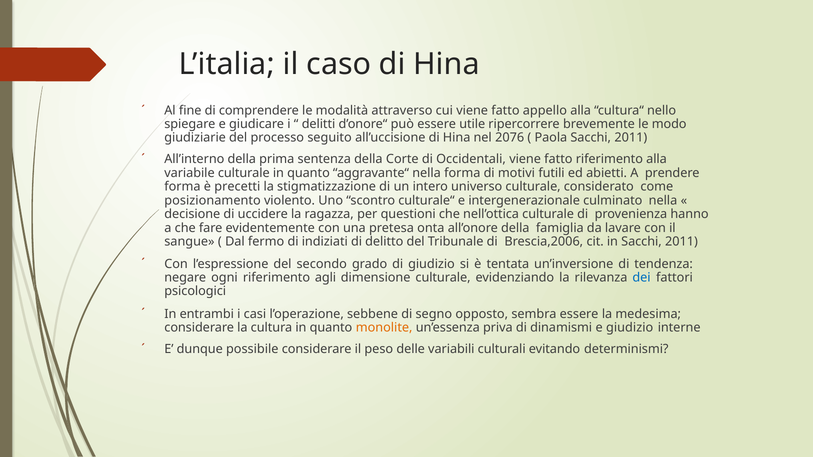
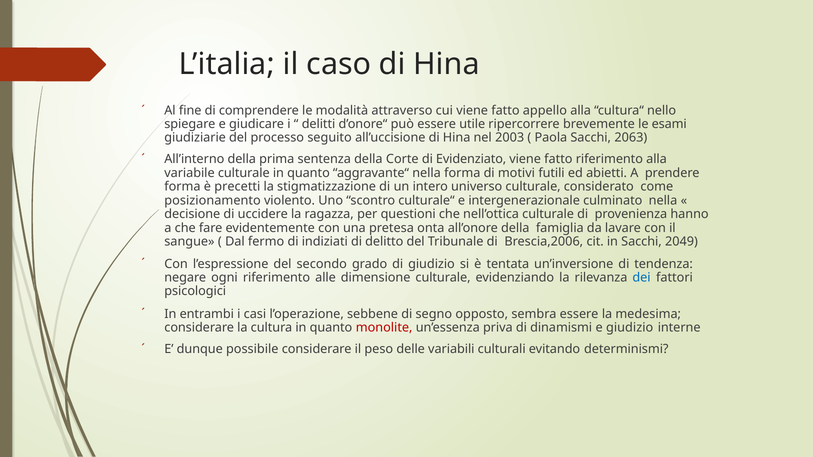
modo: modo -> esami (669, 124)
2076: 2076 -> 2003 (510, 138)
Paola Sacchi 2011: 2011 -> 2063 (631, 138)
Occidentali: Occidentali -> Evidenziato (471, 159)
in Sacchi 2011: 2011 -> 2049 (681, 242)
agli: agli -> alle (326, 278)
monolite colour: orange -> red (384, 328)
